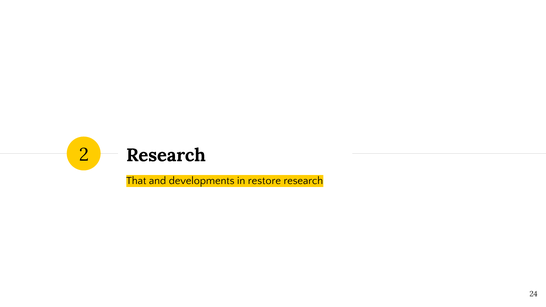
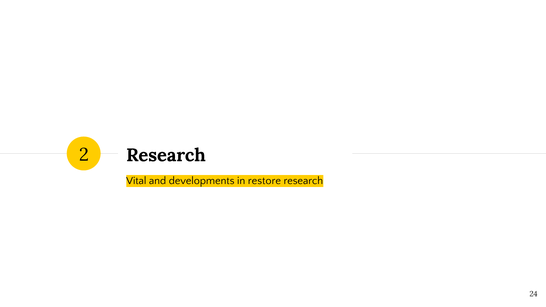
That: That -> Vital (136, 181)
